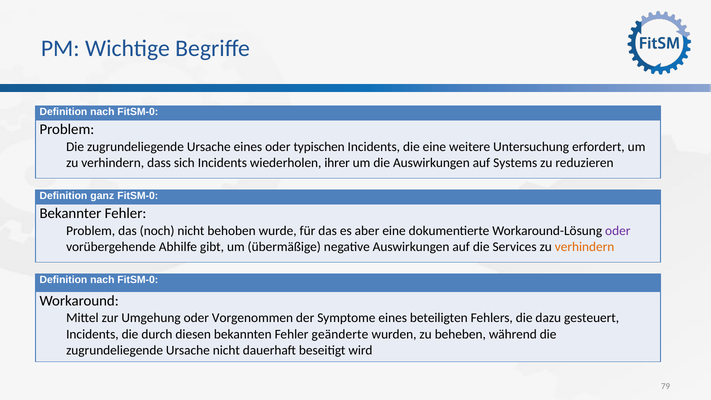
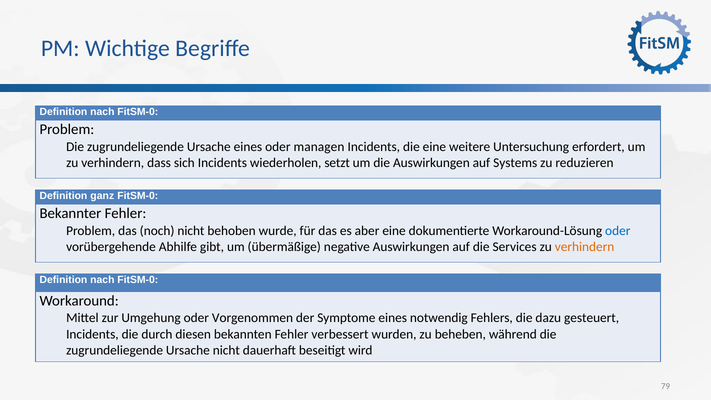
typischen: typischen -> managen (319, 147)
ihrer: ihrer -> setzt (337, 163)
oder colour: purple -> blue (618, 231)
beteiligten: beteiligten -> notwendig (439, 318)
geänderte: geänderte -> verbessert (340, 334)
